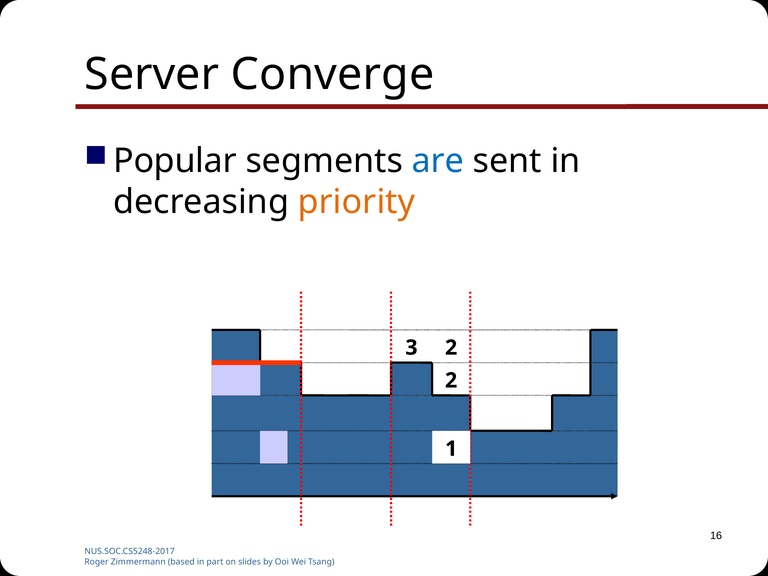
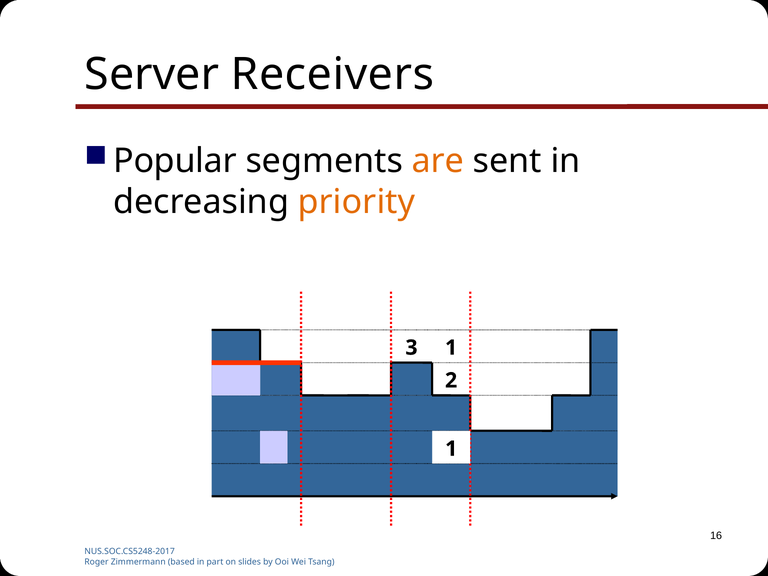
Converge: Converge -> Receivers (332, 74)
are colour: blue -> orange (438, 161)
3 2: 2 -> 1 (451, 348)
